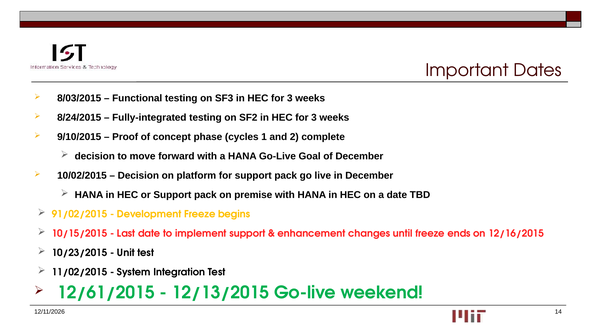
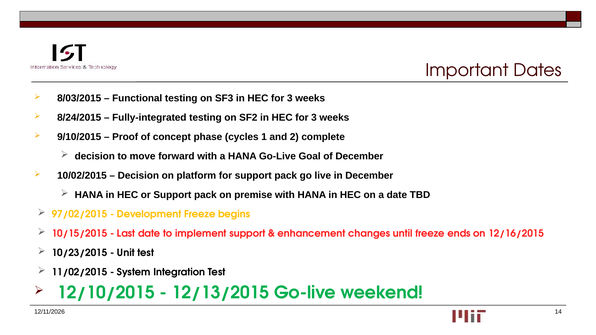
91/02/2015: 91/02/2015 -> 97/02/2015 (80, 214)
12/61/2015: 12/61/2015 -> 12/10/2015 (106, 293)
